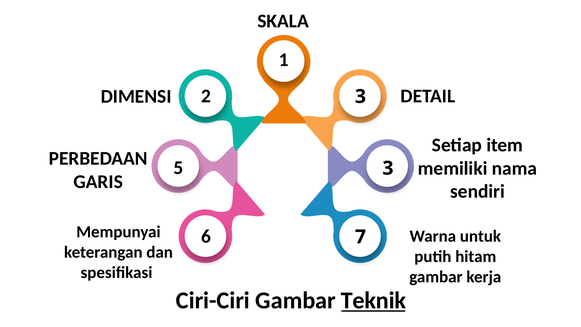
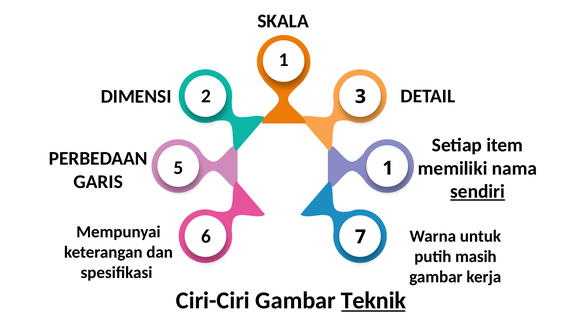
5 3: 3 -> 1 (388, 168)
sendiri underline: none -> present (478, 192)
hitam: hitam -> masih (476, 257)
